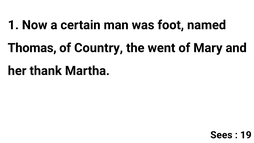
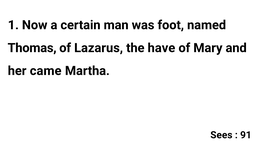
Country: Country -> Lazarus (99, 48)
went: went -> have (161, 48)
thank: thank -> came (46, 71)
19: 19 -> 91 (246, 135)
